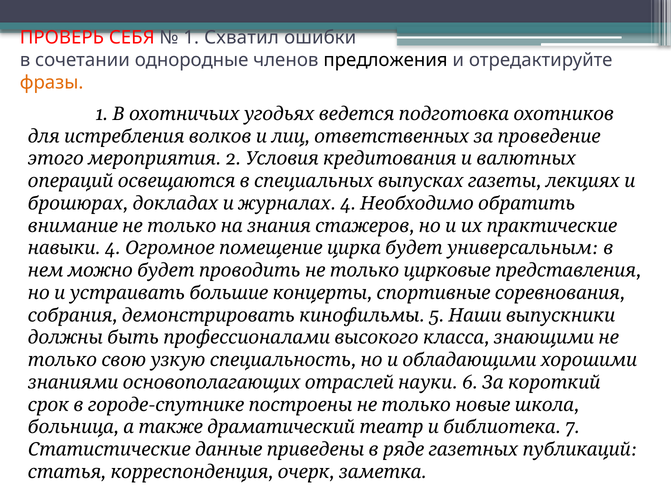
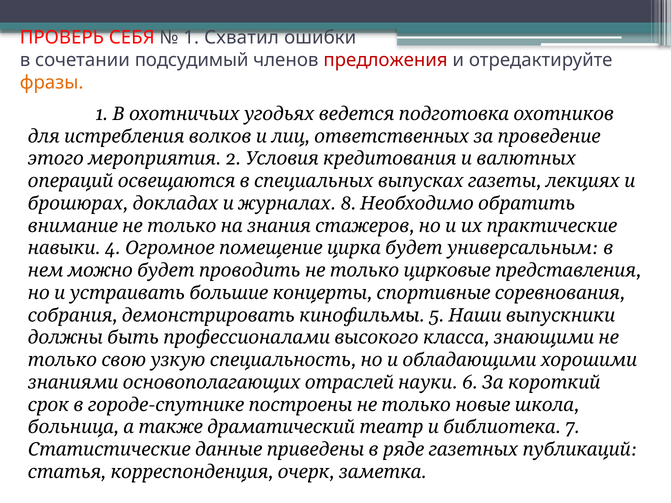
однородные: однородные -> подсудимый (192, 60)
предложения colour: black -> red (386, 60)
4: 4 -> 8 (348, 204)
